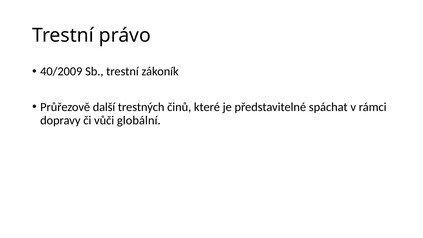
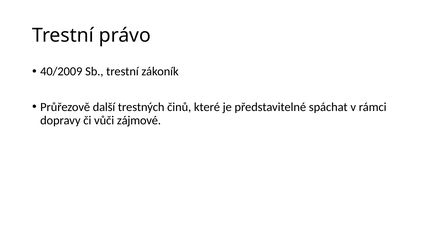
globální: globální -> zájmové (139, 120)
